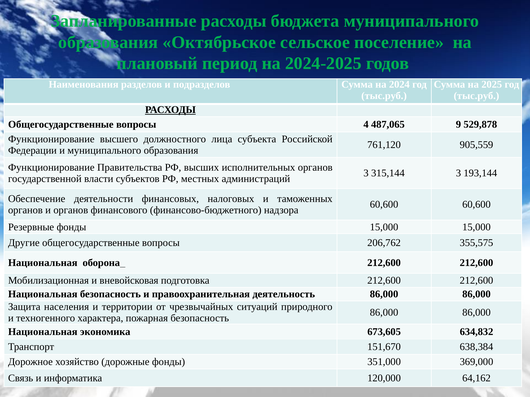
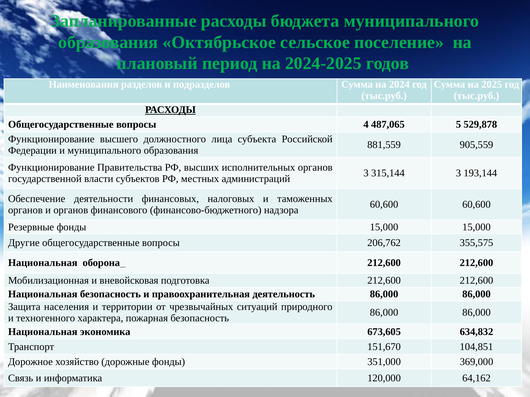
9: 9 -> 5 (458, 125)
761,120: 761,120 -> 881,559 (384, 145)
638,384: 638,384 -> 104,851 (476, 347)
